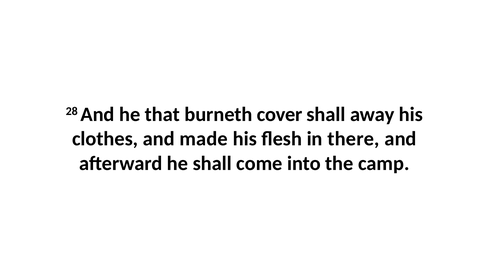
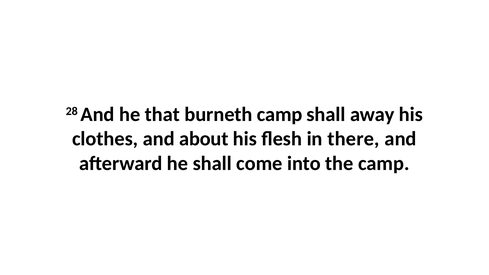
burneth cover: cover -> camp (280, 114)
made: made -> about (204, 139)
